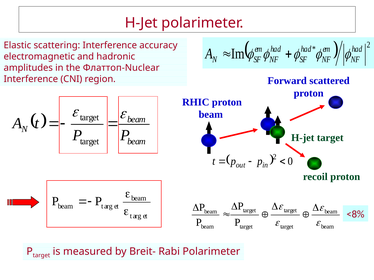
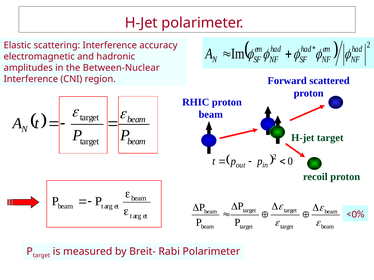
Флаттоп-Nuclear: Флаттоп-Nuclear -> Between-Nuclear (121, 68)
<8%: <8% -> <0% (355, 215)
